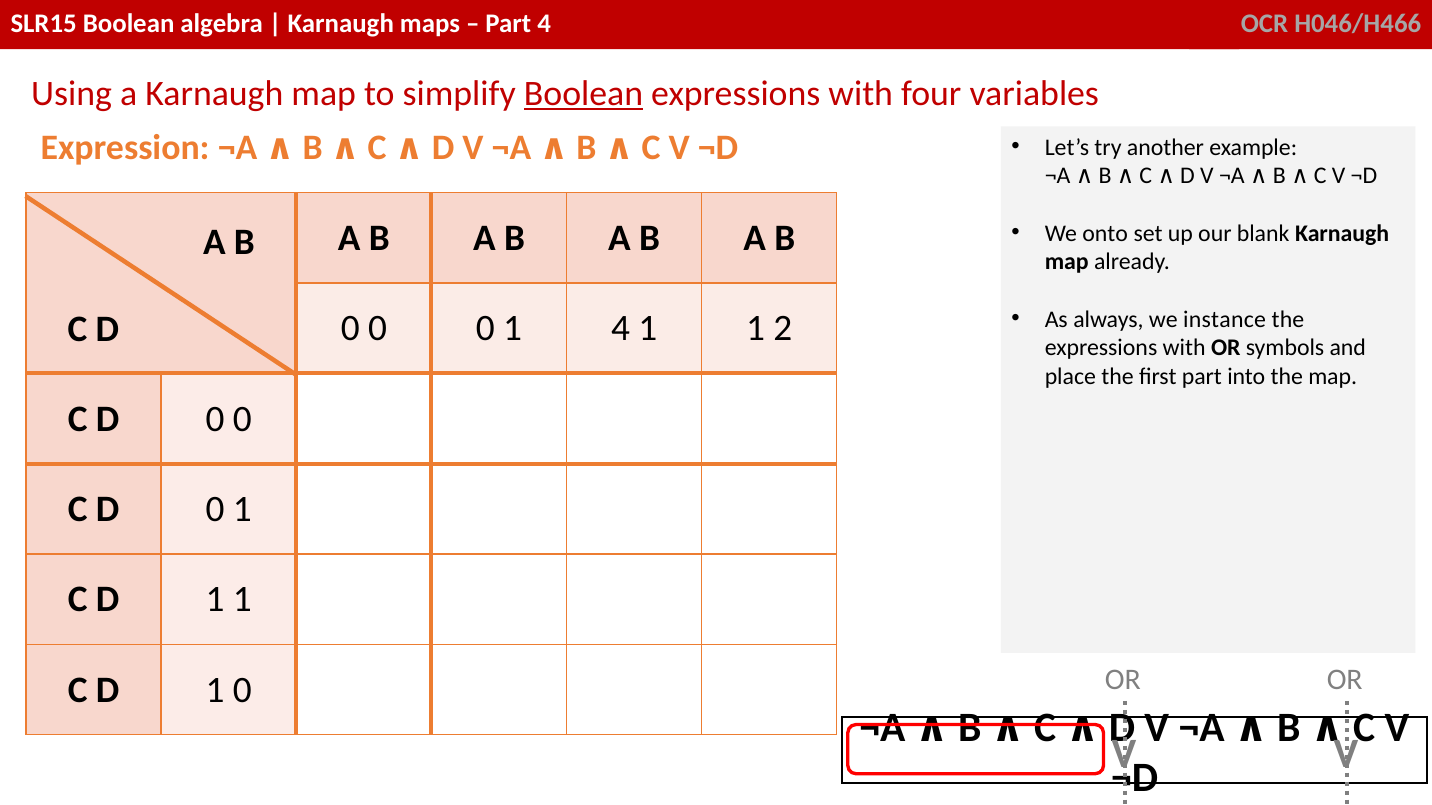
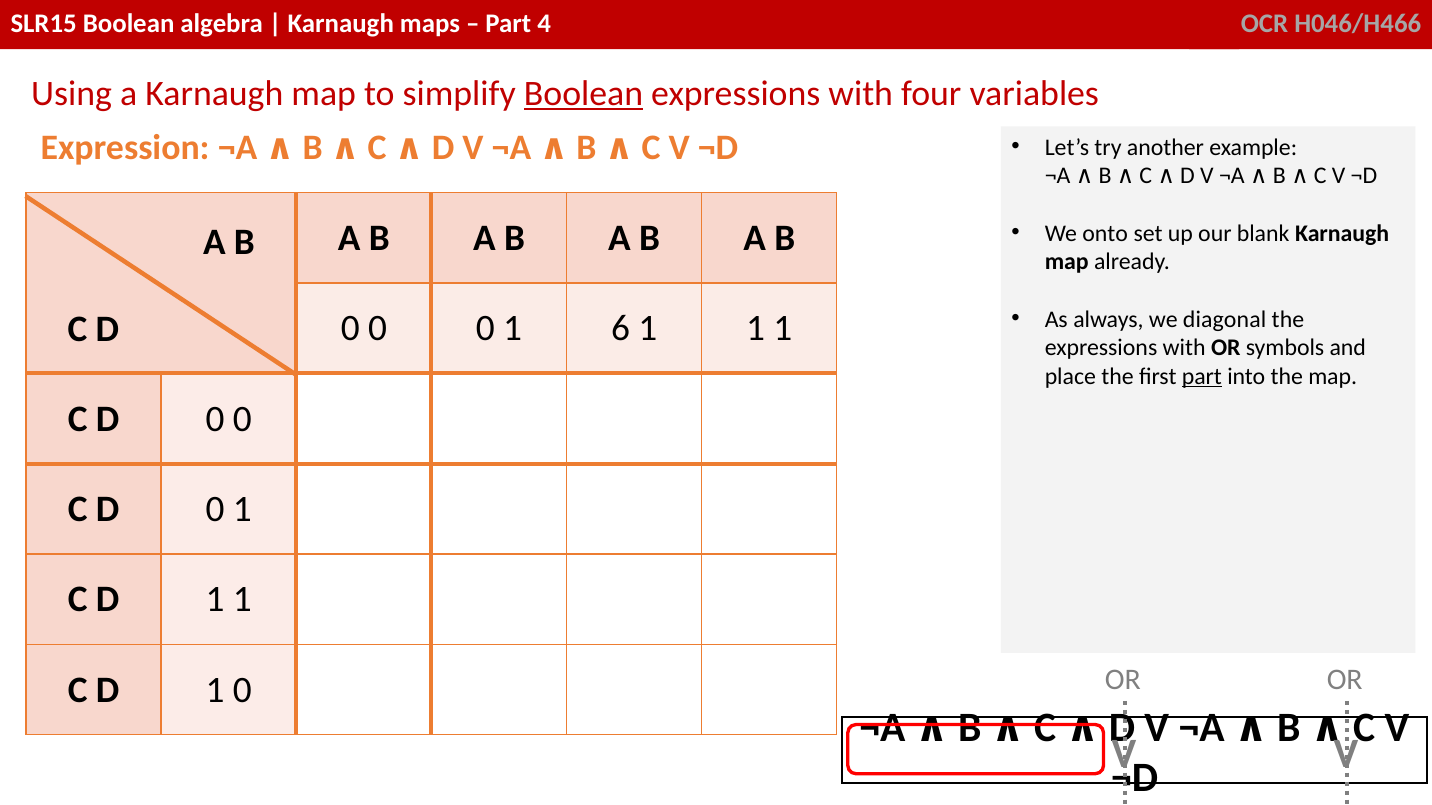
instance: instance -> diagonal (1225, 319)
1 4: 4 -> 6 (621, 329)
1 1 2: 2 -> 1 (783, 329)
part underline: none -> present (1202, 377)
